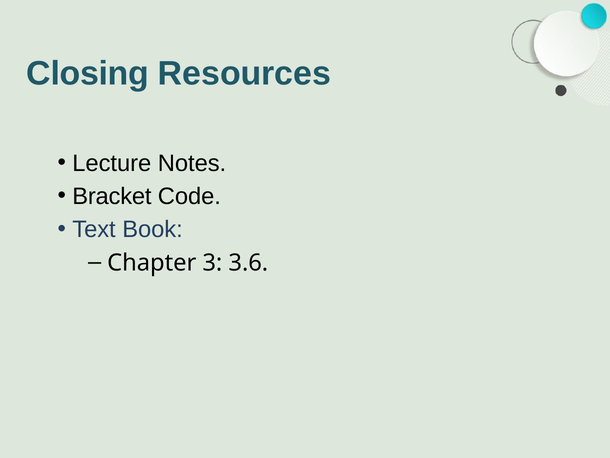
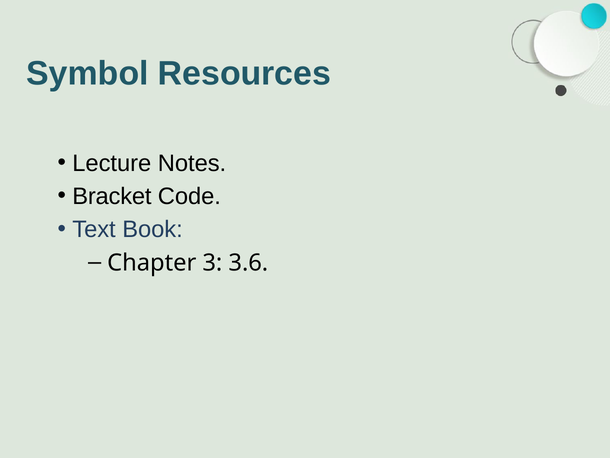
Closing: Closing -> Symbol (87, 73)
